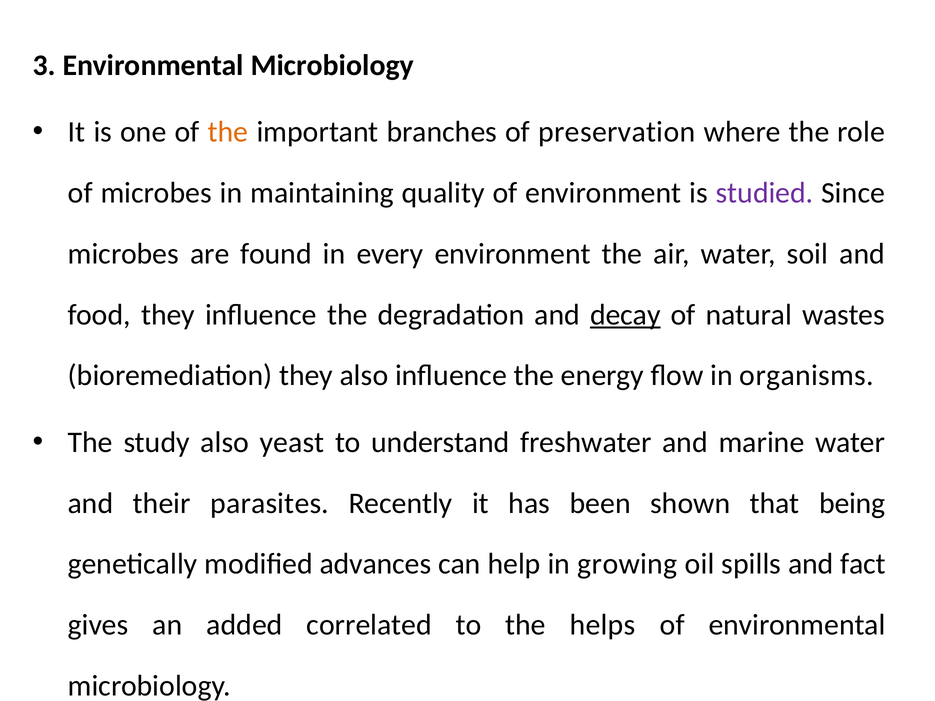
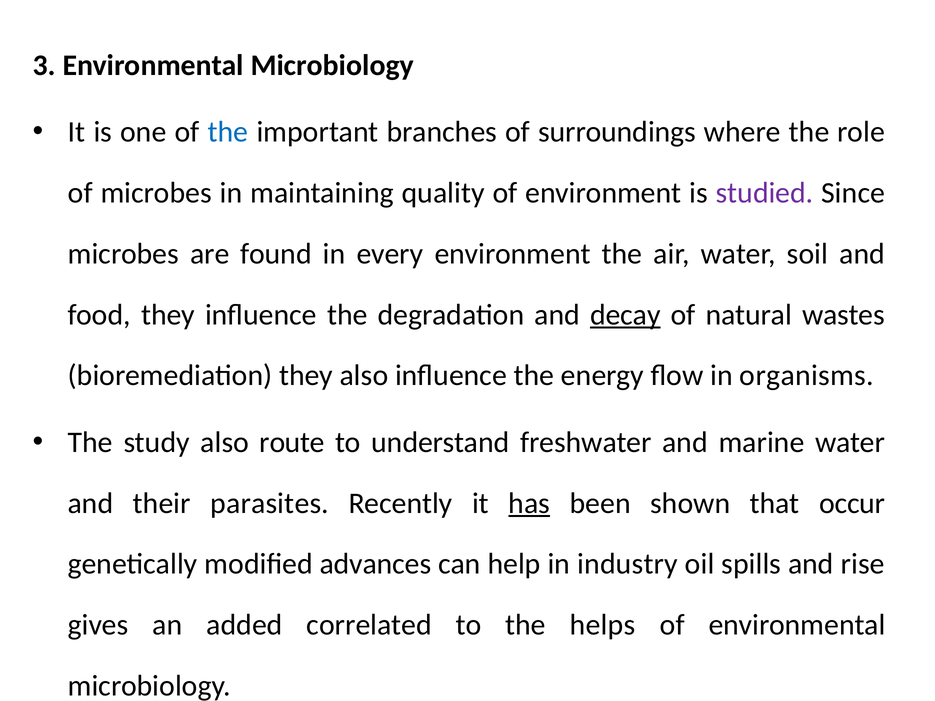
the colour: orange -> blue (228, 132)
preservation: preservation -> surroundings (617, 132)
yeast: yeast -> route (292, 443)
has underline: none -> present (529, 503)
being: being -> occur (852, 503)
growing: growing -> industry (627, 564)
fact: fact -> rise (863, 564)
